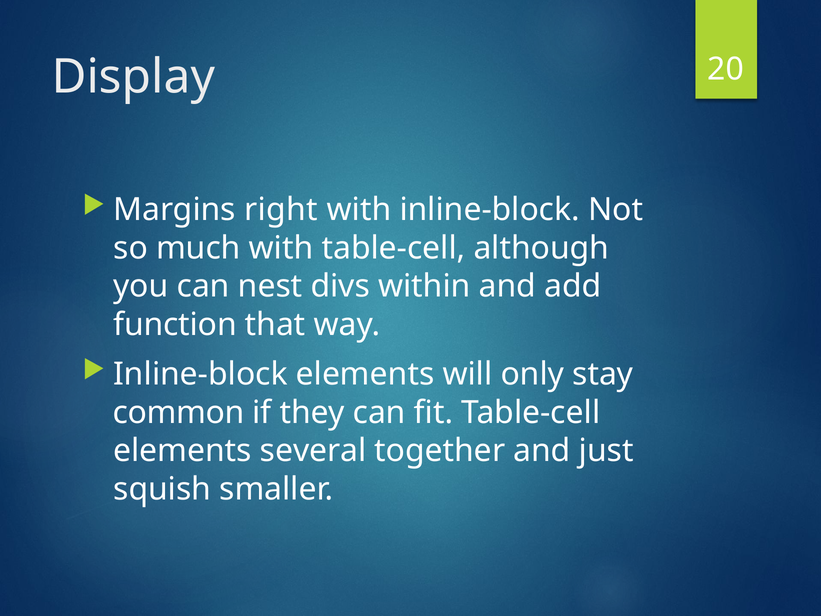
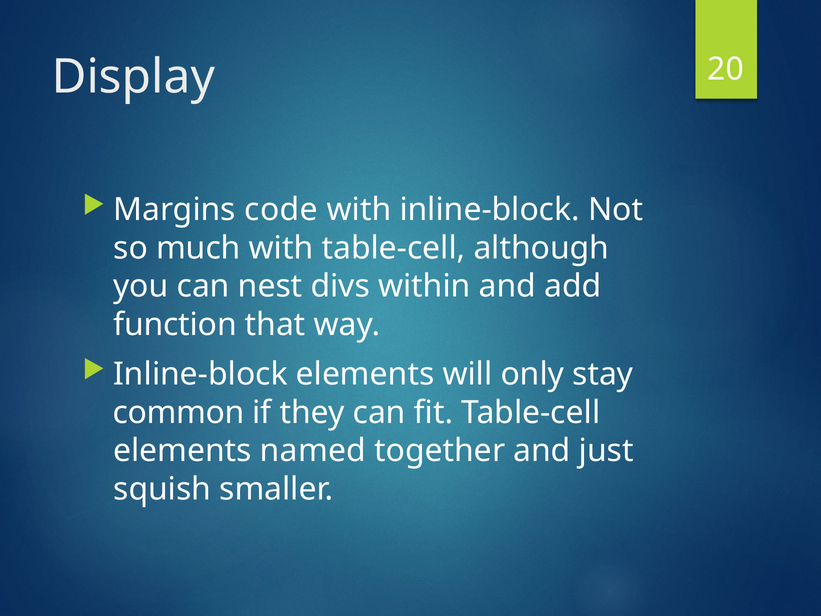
right: right -> code (281, 210)
several: several -> named (313, 451)
